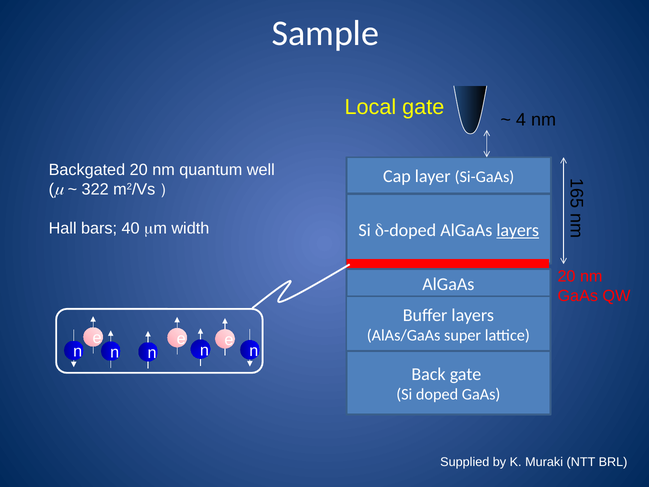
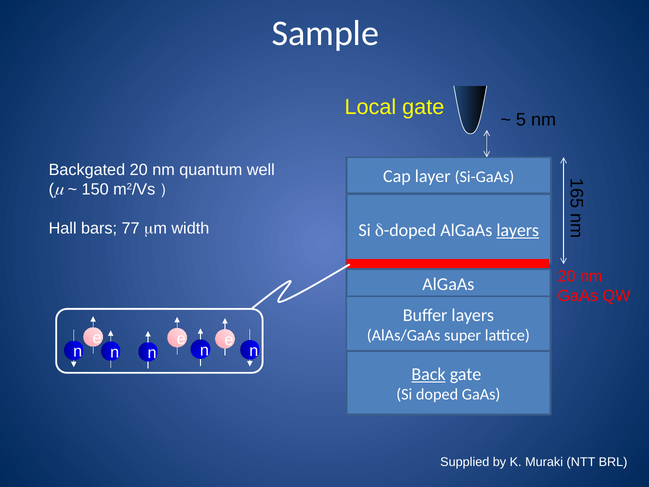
4: 4 -> 5 (521, 120)
322: 322 -> 150 (95, 189)
40: 40 -> 77 (131, 228)
Back underline: none -> present (429, 374)
